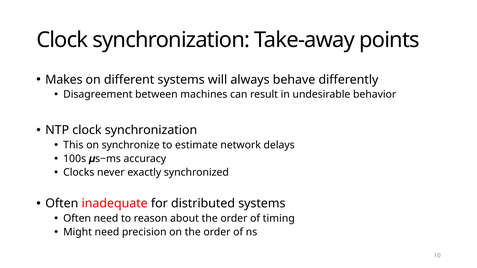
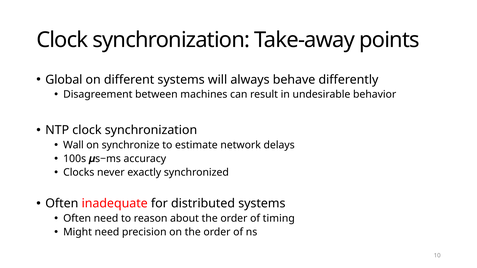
Makes: Makes -> Global (64, 80)
This: This -> Wall (73, 145)
